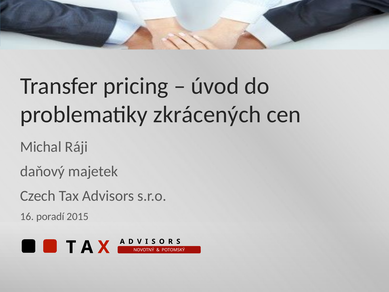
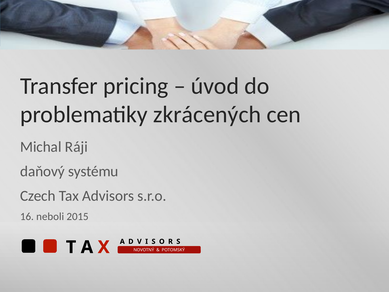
majetek: majetek -> systému (93, 171)
poradí: poradí -> neboli (50, 216)
